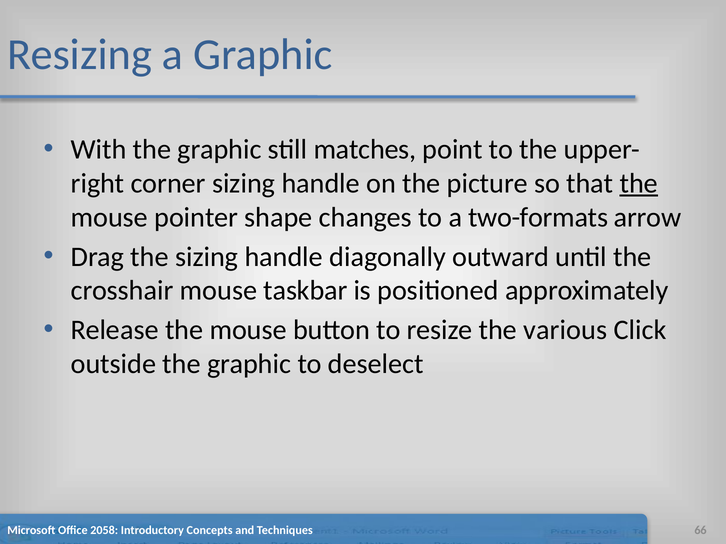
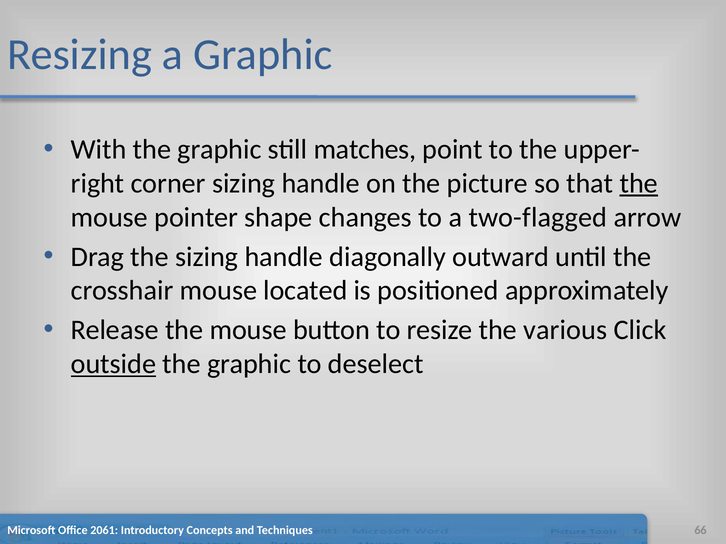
two-formats: two-formats -> two-flagged (538, 217)
taskbar: taskbar -> located (305, 291)
outside underline: none -> present (113, 364)
2058: 2058 -> 2061 (104, 531)
